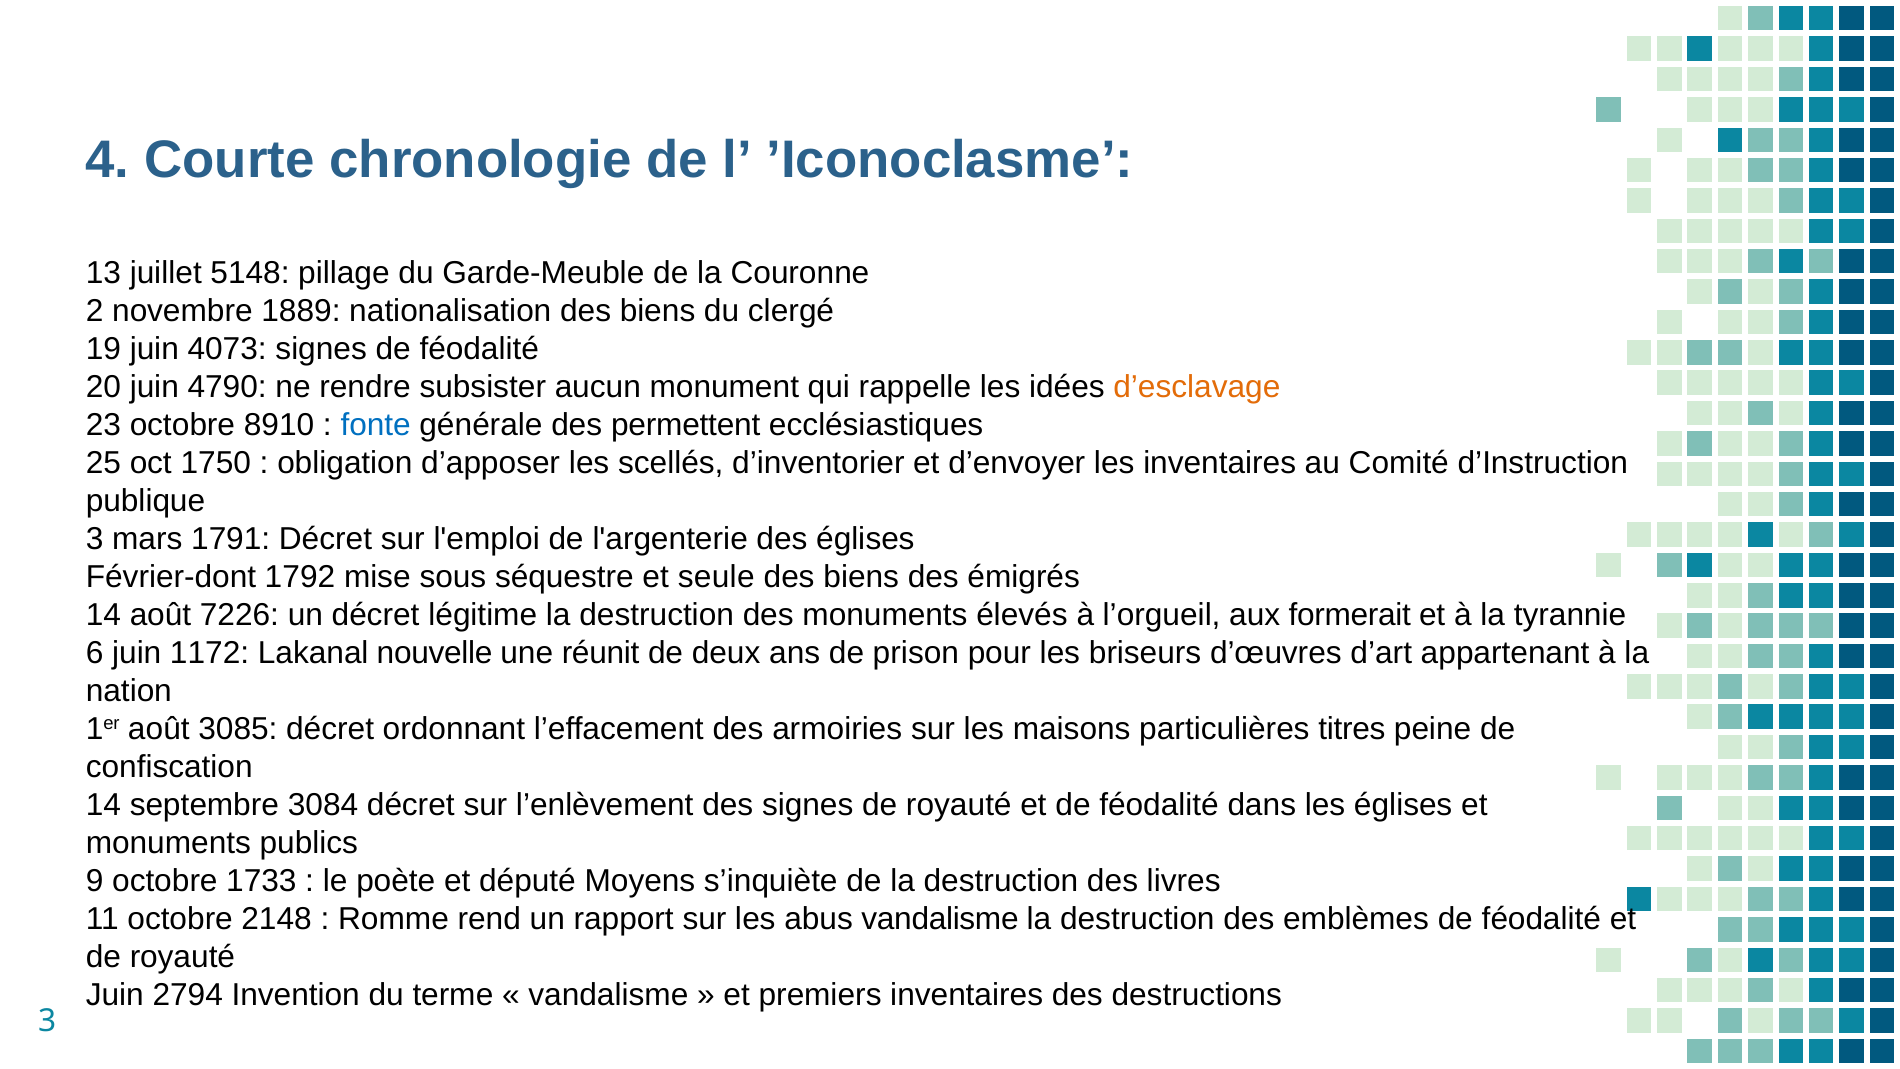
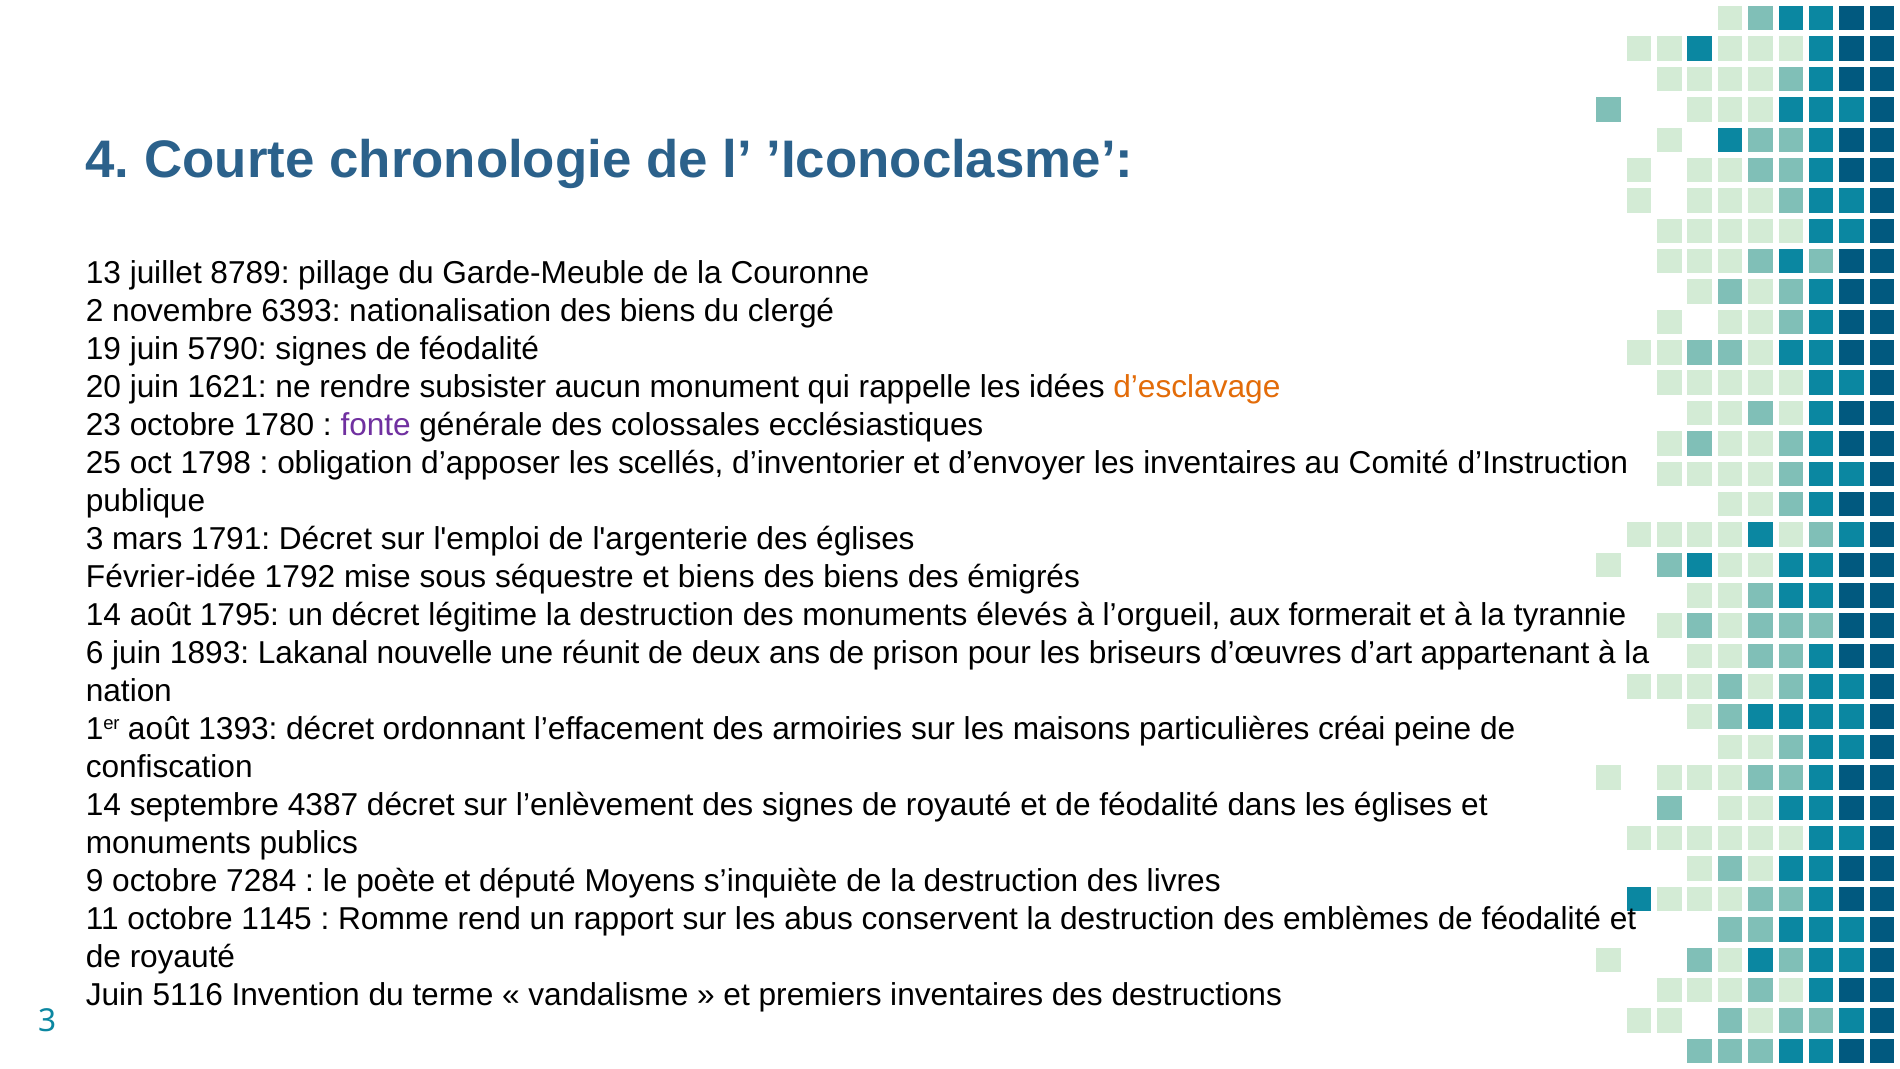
5148: 5148 -> 8789 (250, 273)
1889: 1889 -> 6393 (301, 311)
4073: 4073 -> 5790 (227, 349)
4790: 4790 -> 1621 (227, 387)
8910: 8910 -> 1780 (279, 425)
fonte colour: blue -> purple (376, 425)
permettent: permettent -> colossales (686, 425)
1750: 1750 -> 1798 (216, 463)
Février-dont: Février-dont -> Février-idée (171, 577)
et seule: seule -> biens (716, 577)
7226: 7226 -> 1795 (239, 615)
1172: 1172 -> 1893 (210, 653)
3085: 3085 -> 1393 (238, 729)
titres: titres -> créai (1352, 729)
3084: 3084 -> 4387 (323, 805)
1733: 1733 -> 7284 (261, 881)
2148: 2148 -> 1145 (277, 919)
abus vandalisme: vandalisme -> conservent (940, 919)
2794: 2794 -> 5116 (188, 995)
